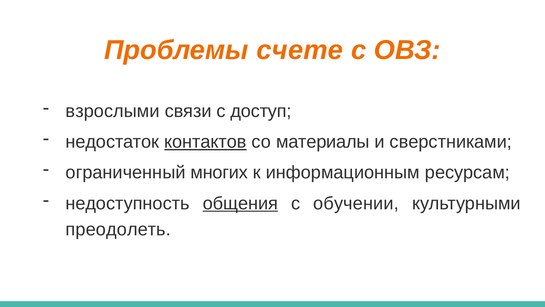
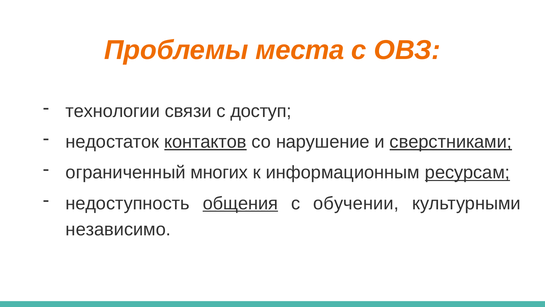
счете: счете -> места (300, 50)
взрослыми: взрослыми -> технологии (113, 111)
материалы: материалы -> нарушение (323, 142)
сверстниками underline: none -> present (451, 142)
ресурсам underline: none -> present (467, 172)
преодолеть: преодолеть -> независимо (118, 229)
